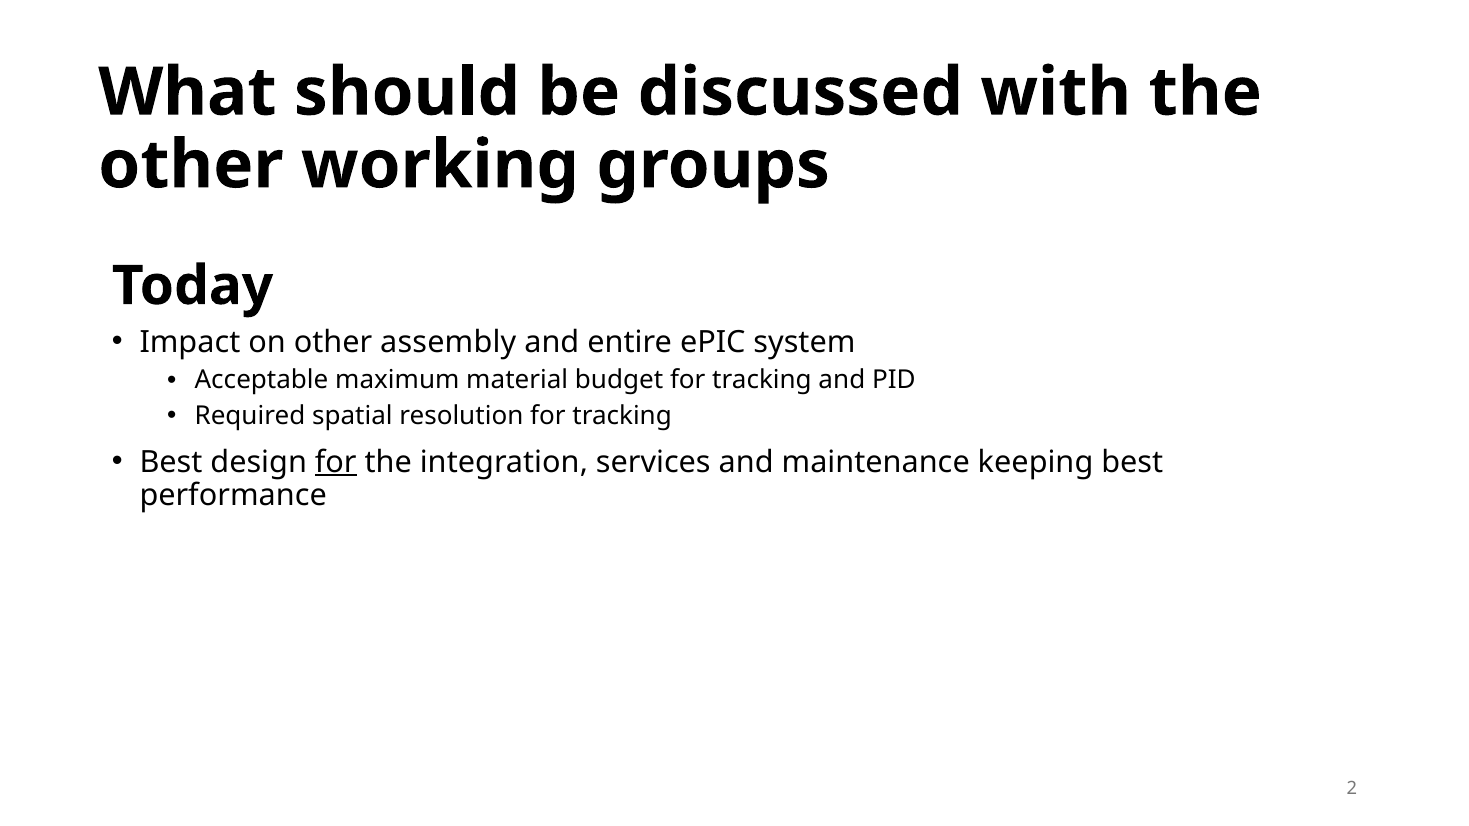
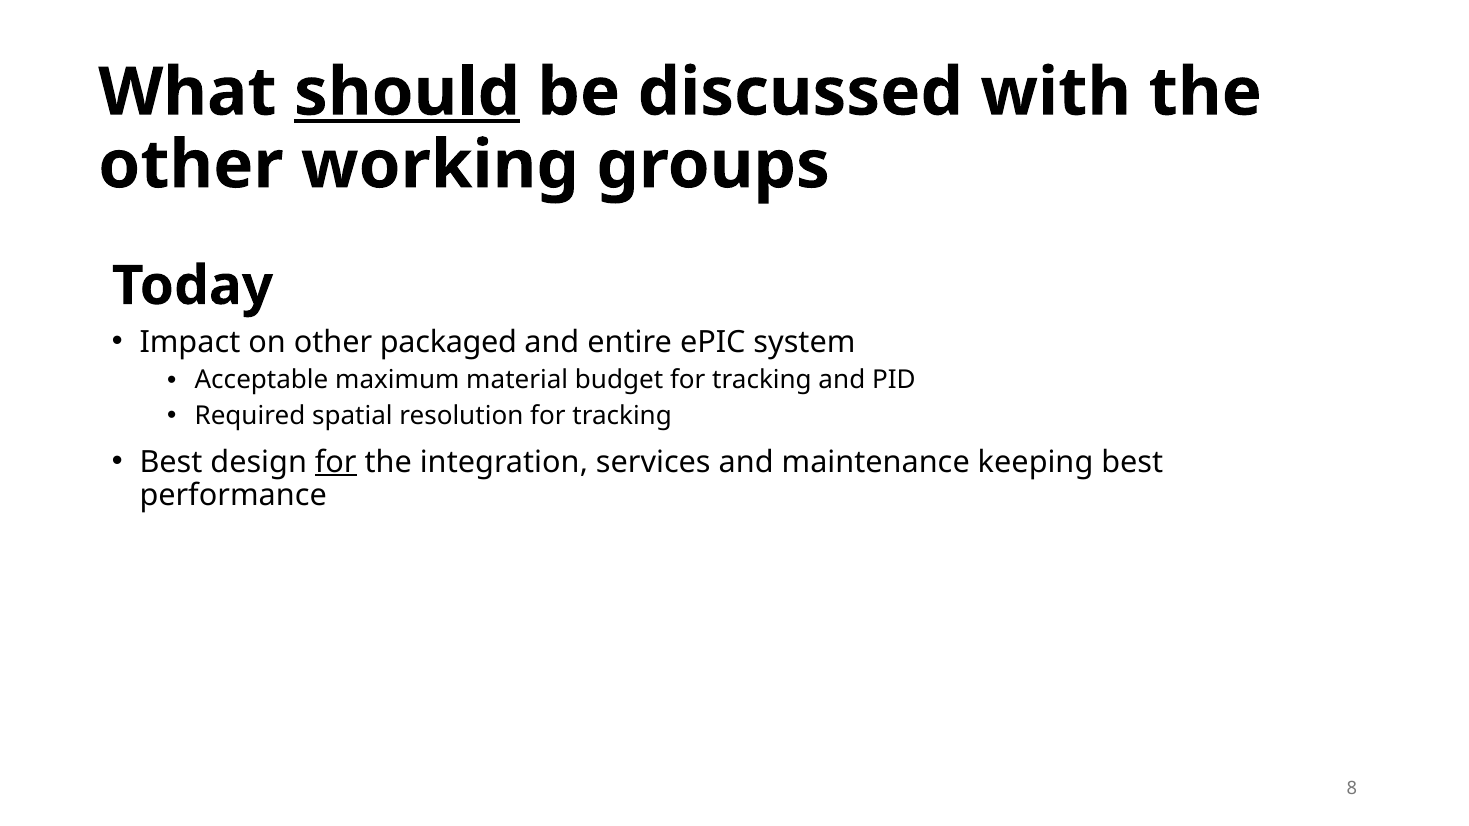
should underline: none -> present (407, 93)
assembly: assembly -> packaged (448, 342)
2: 2 -> 8 (1352, 789)
